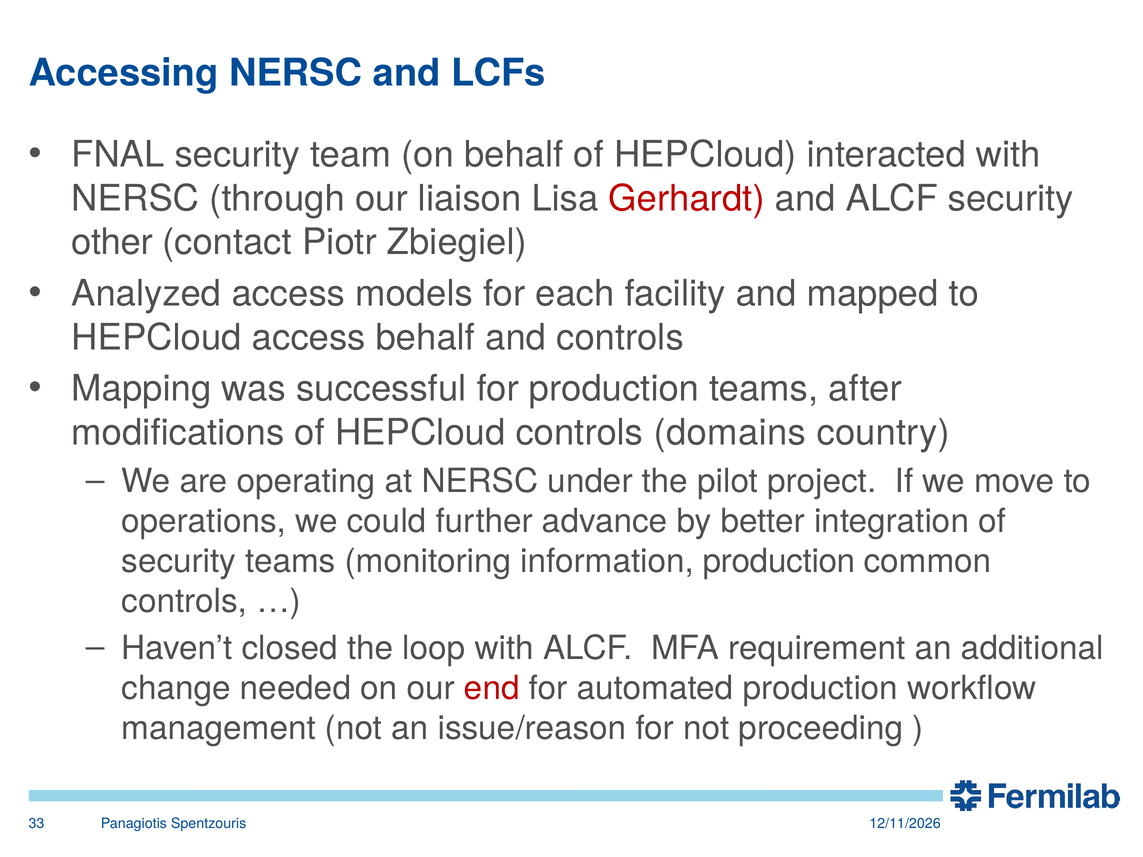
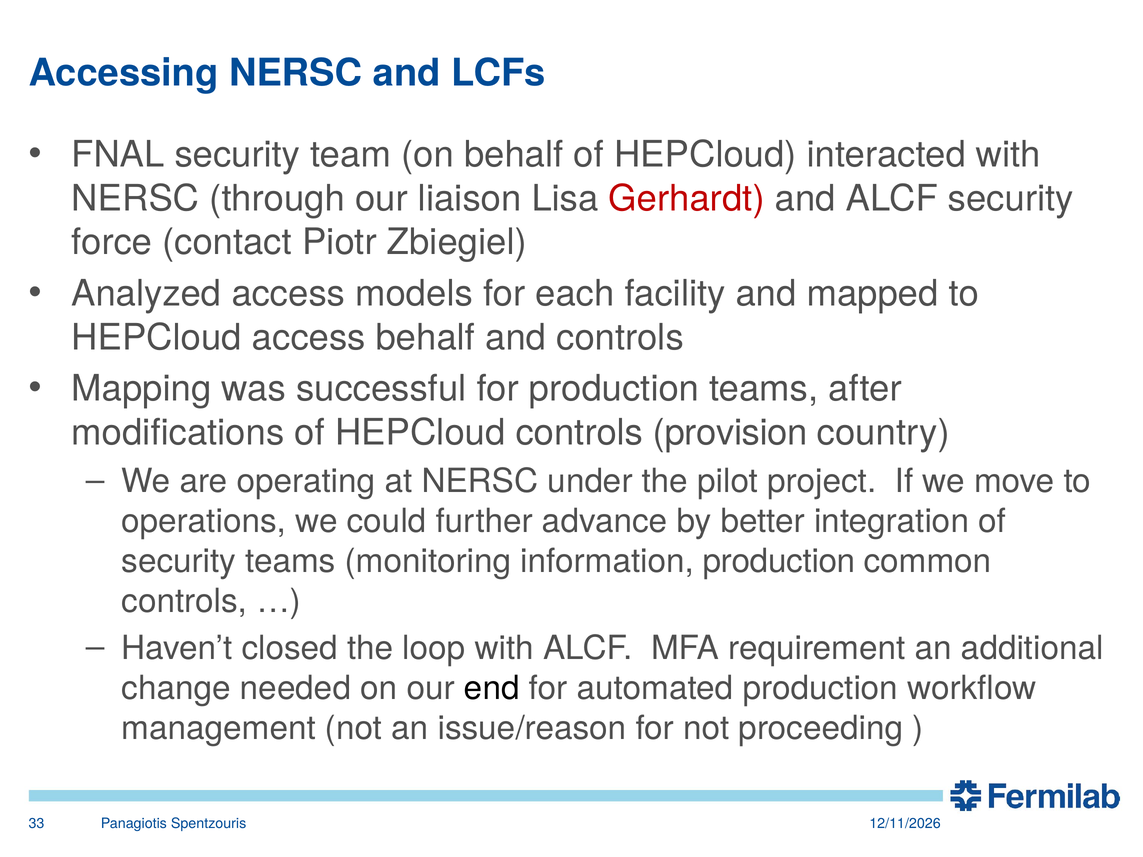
other: other -> force (112, 242)
domains: domains -> provision (730, 433)
end colour: red -> black (492, 688)
